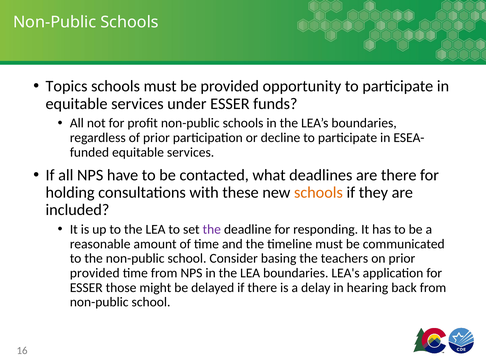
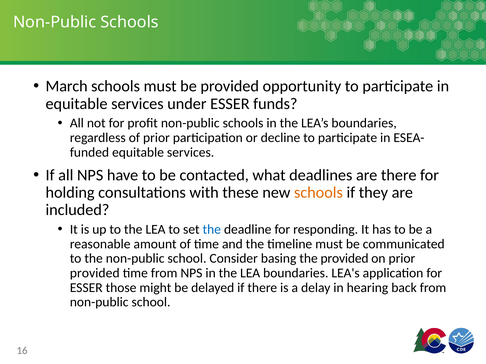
Topics: Topics -> March (67, 86)
the colour: purple -> blue (212, 230)
the teachers: teachers -> provided (345, 259)
